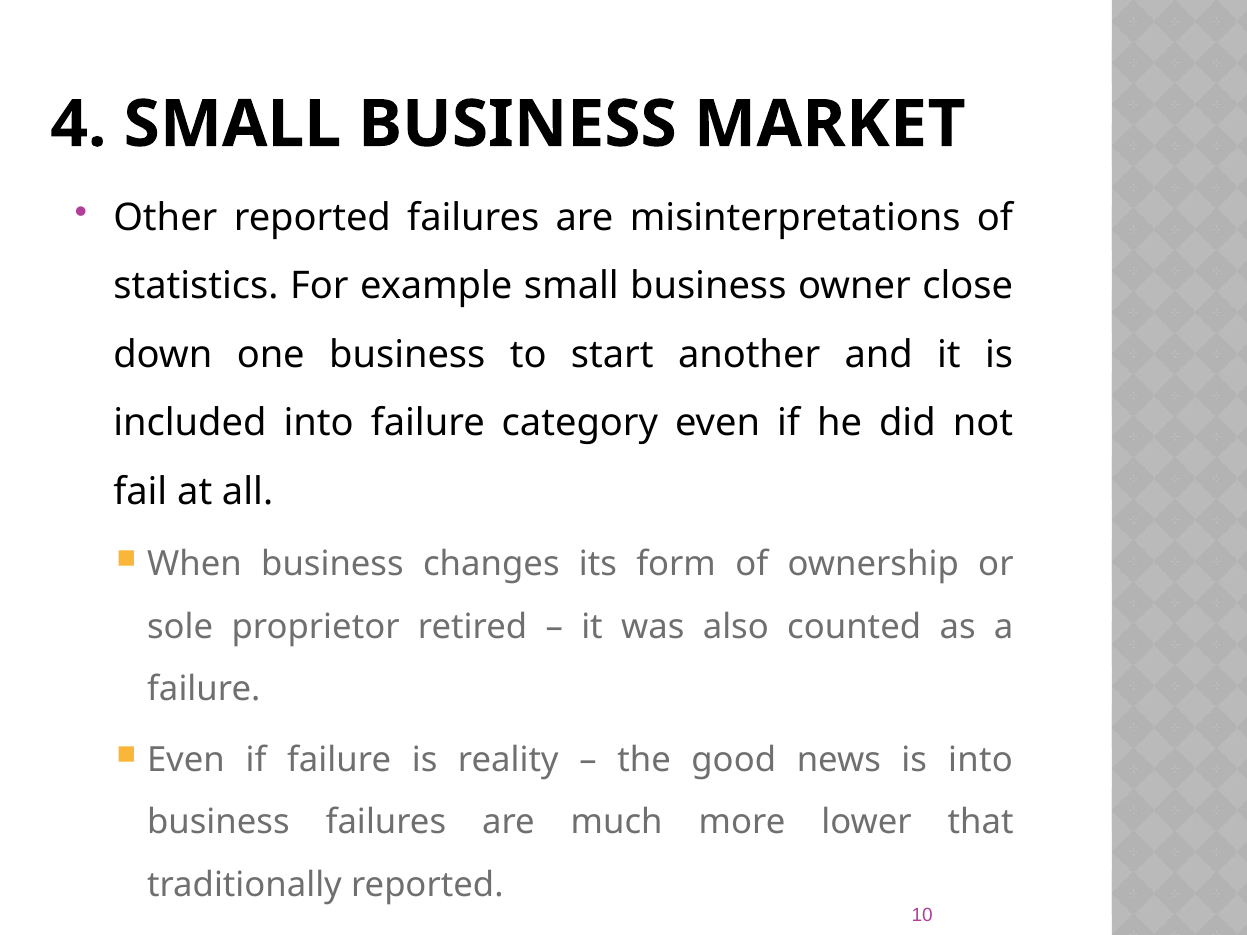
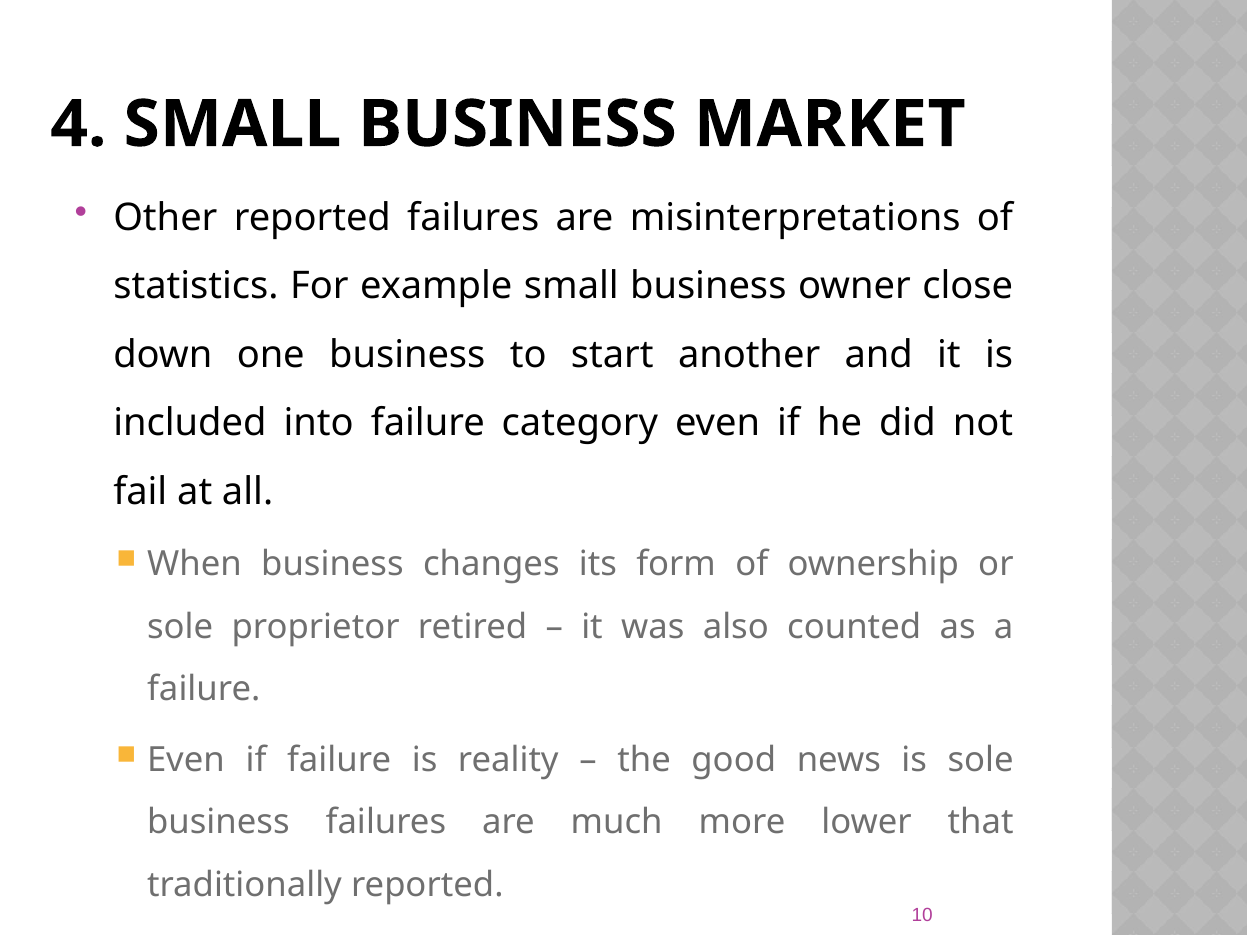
is into: into -> sole (981, 760)
